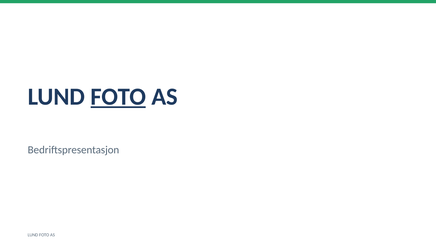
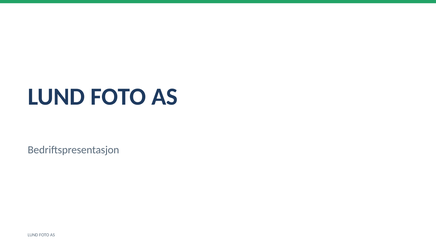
FOTO underline: present -> none (118, 97)
